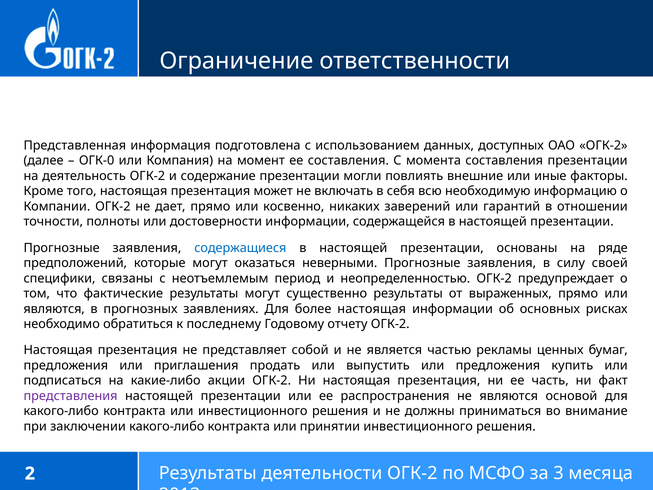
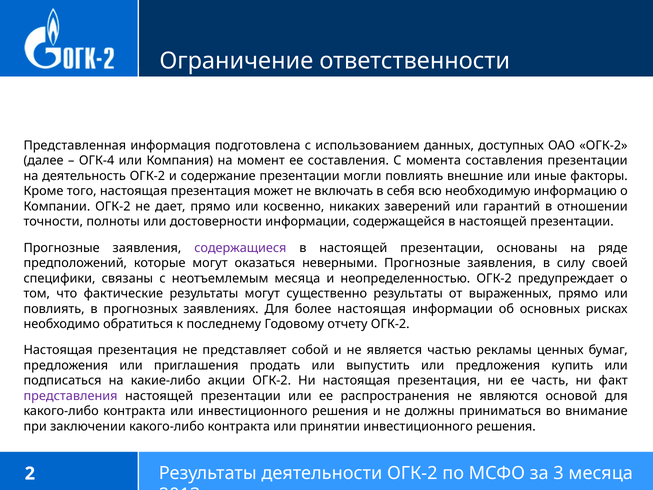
ОГК-0: ОГК-0 -> ОГК-4 (97, 161)
содержащиеся colour: blue -> purple (240, 248)
неотъемлемым период: период -> месяца (297, 278)
являются: являются -> повлиять (54, 309)
